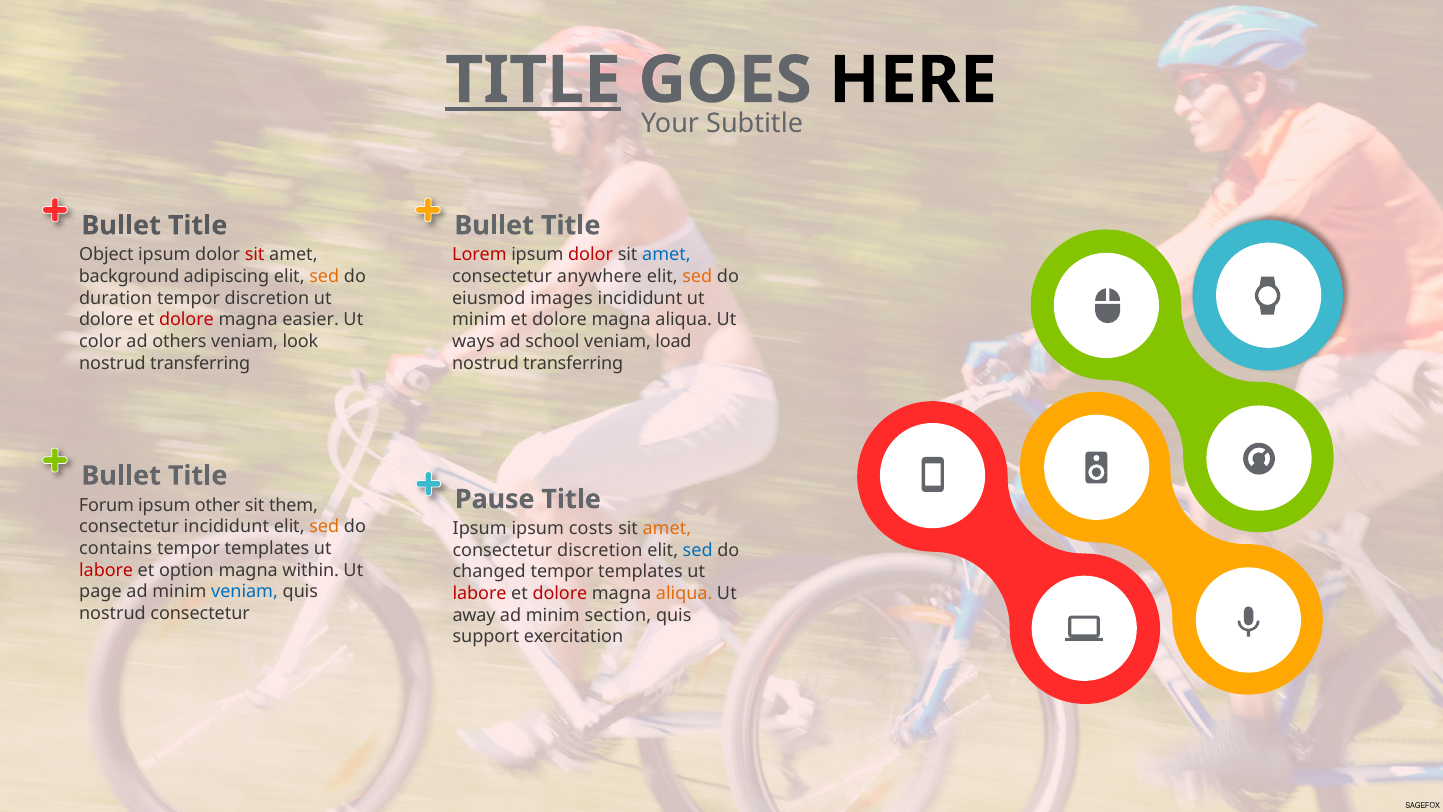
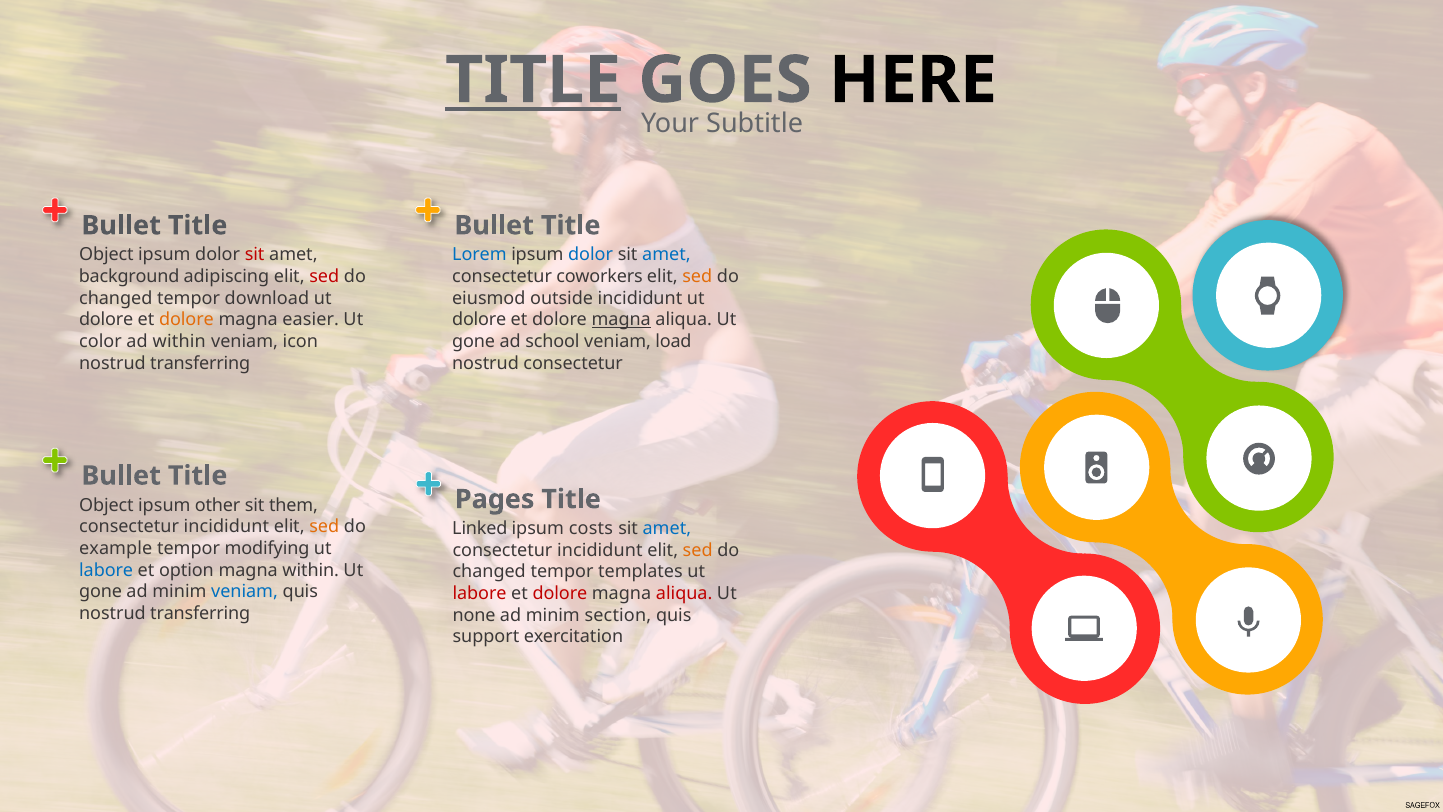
Lorem colour: red -> blue (479, 255)
dolor colour: red -> blue (591, 255)
sed colour: orange -> red (324, 276)
anywhere: anywhere -> coworkers (600, 276)
duration: duration -> changed (116, 298)
tempor discretion: discretion -> download (267, 298)
images: images -> outside (562, 298)
dolore colour: red -> orange (186, 320)
minim: minim -> dolore (479, 320)
magna underline: none -> present (621, 320)
ad others: others -> within (179, 341)
look: look -> icon (300, 341)
ways: ways -> gone (474, 341)
transferring: transferring -> consectetur (573, 363)
Pause: Pause -> Pages (495, 499)
Forum: Forum -> Object (106, 505)
Ipsum: Ipsum -> Linked (480, 529)
amet colour: orange -> blue (667, 529)
contains: contains -> example (116, 548)
templates: templates -> modifying (267, 548)
discretion: discretion -> incididunt (600, 550)
sed colour: blue -> orange (698, 550)
labore colour: red -> blue (106, 570)
page: page -> gone (101, 591)
aliqua colour: orange -> red (684, 593)
consectetur: consectetur -> transferring (200, 613)
away: away -> none (474, 615)
